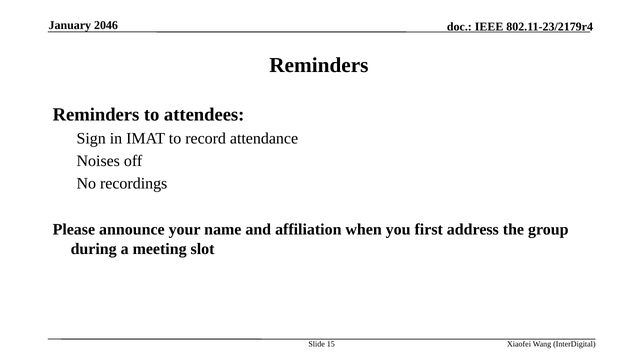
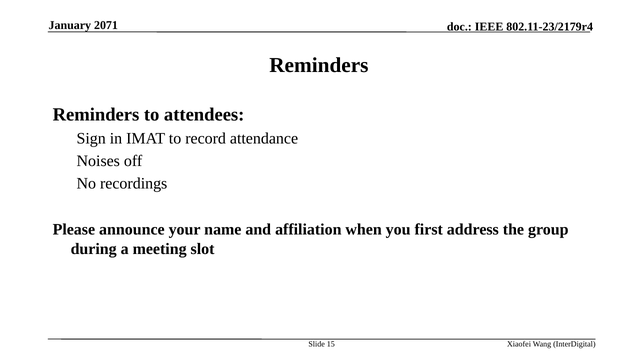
2046: 2046 -> 2071 (106, 25)
